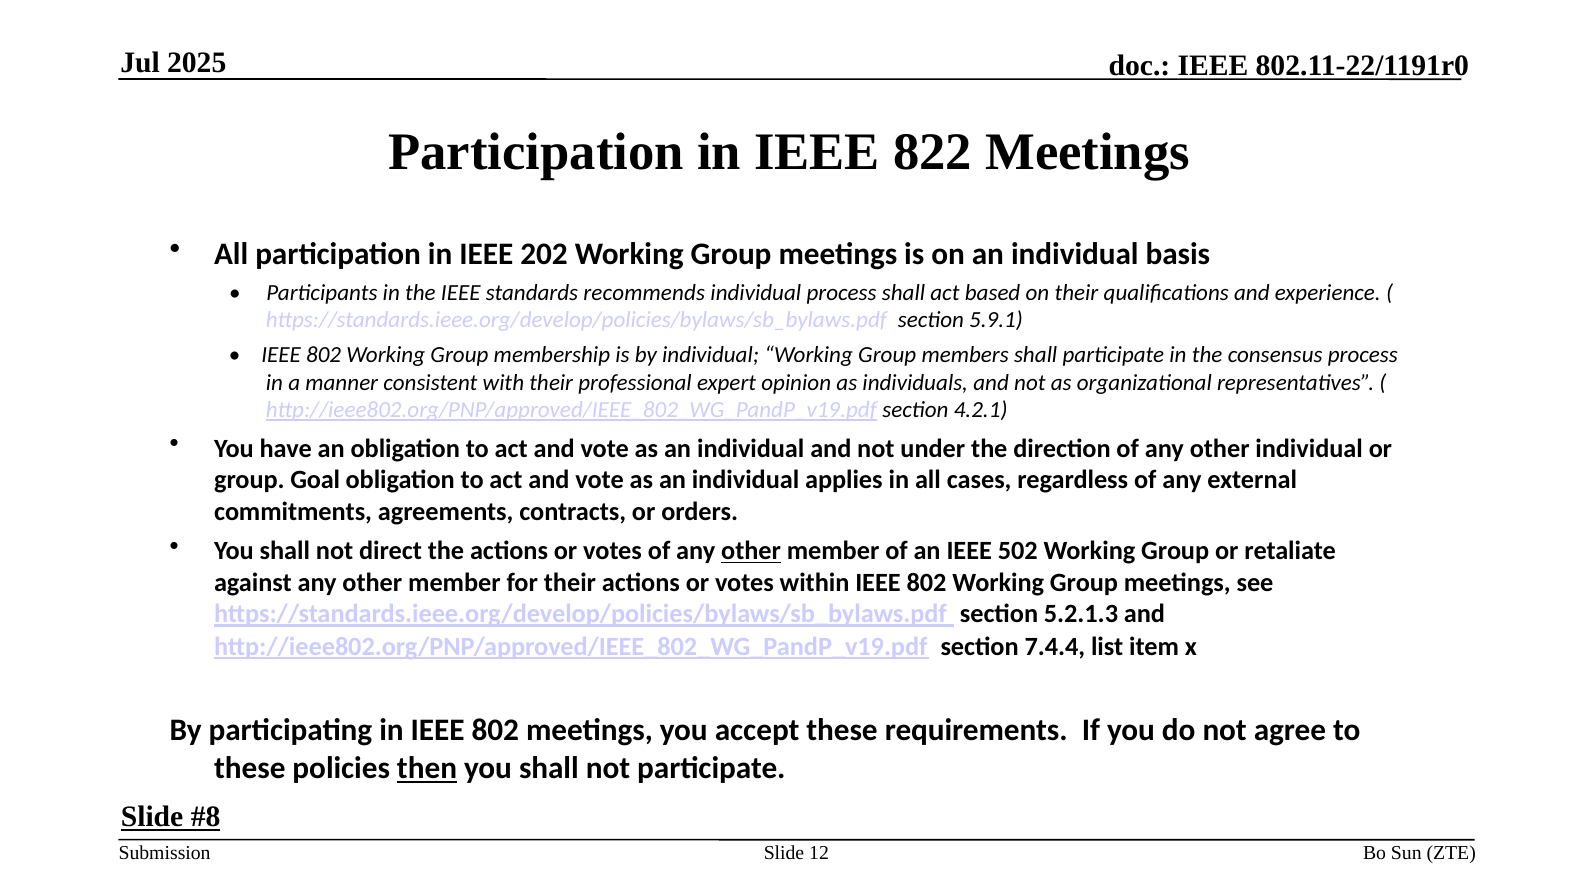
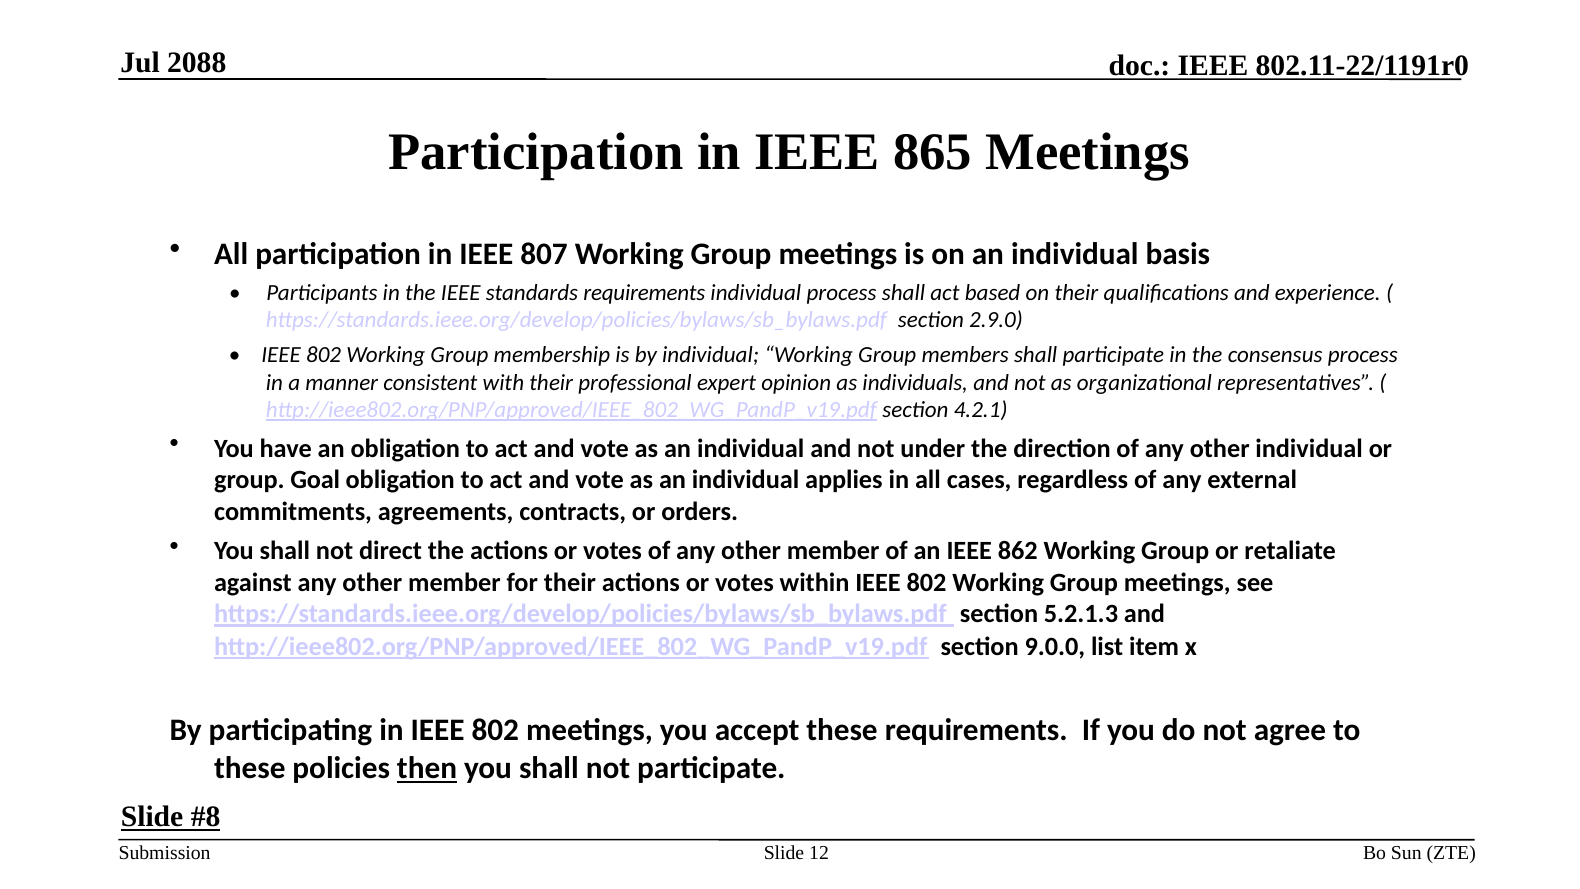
2025: 2025 -> 2088 (197, 63)
822: 822 -> 865 (933, 152)
202: 202 -> 807 (544, 254)
standards recommends: recommends -> requirements (644, 292)
5.9.1: 5.9.1 -> 2.9.0 (996, 320)
other underline: present -> none (751, 551)
502: 502 -> 862 (1018, 551)
7.4.4: 7.4.4 -> 9.0.0 (1055, 646)
